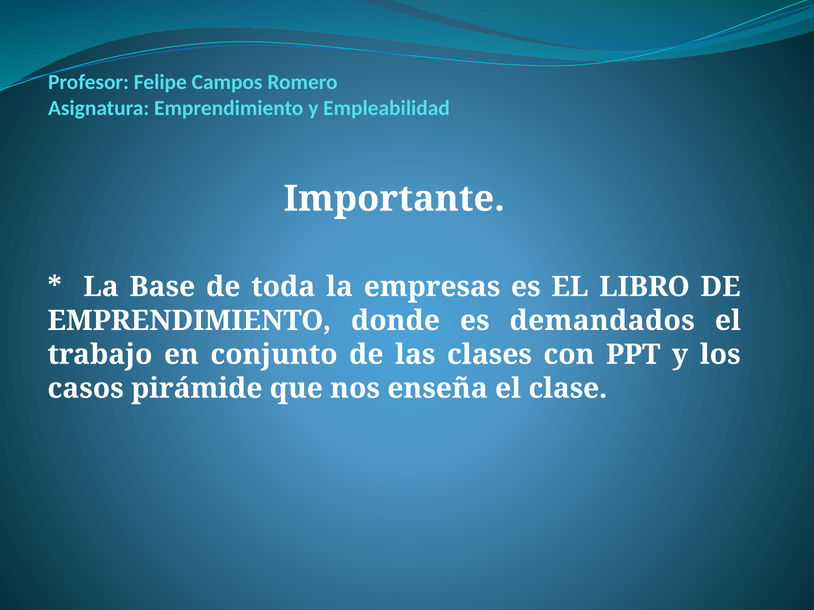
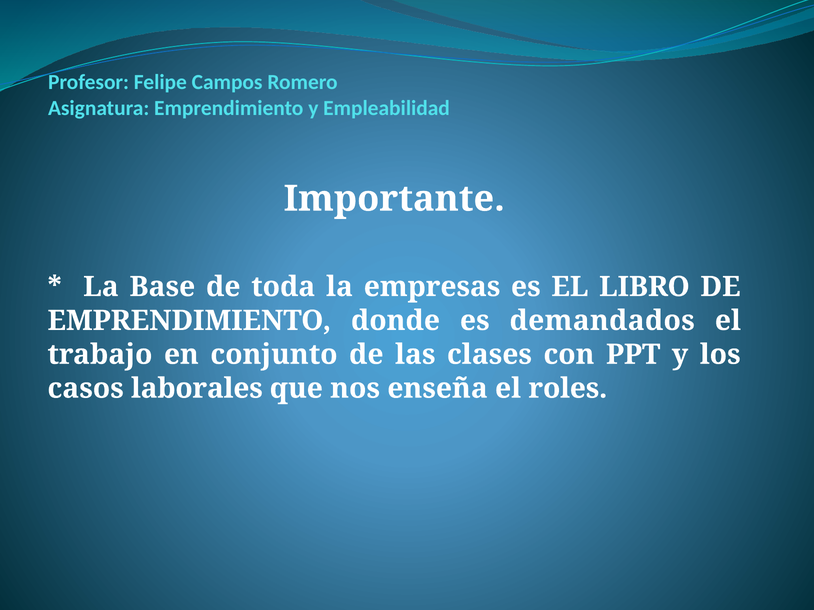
pirámide: pirámide -> laborales (197, 389)
clase: clase -> roles (568, 389)
